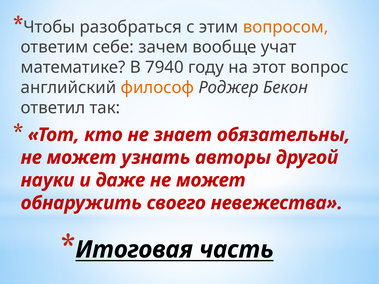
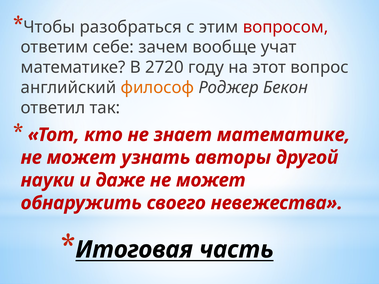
вопросом colour: orange -> red (286, 27)
7940: 7940 -> 2720 (164, 67)
знает обязательны: обязательны -> математике (284, 135)
